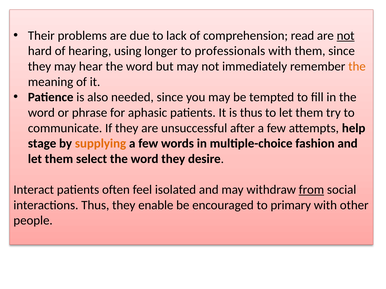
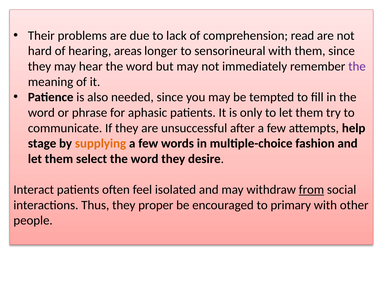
not underline: present -> none (346, 36)
using: using -> areas (128, 51)
professionals: professionals -> sensorineural (230, 51)
the colour: orange -> purple (357, 66)
is thus: thus -> only (251, 113)
enable: enable -> proper (156, 205)
